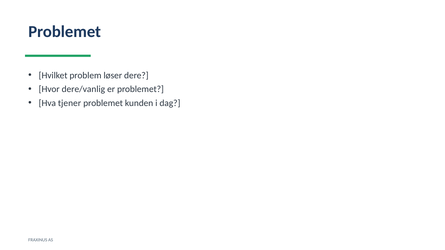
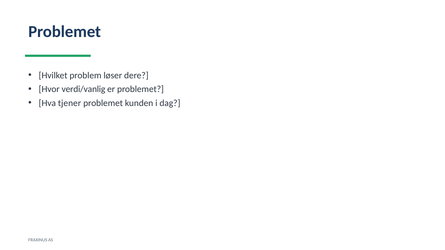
dere/vanlig: dere/vanlig -> verdi/vanlig (83, 89)
